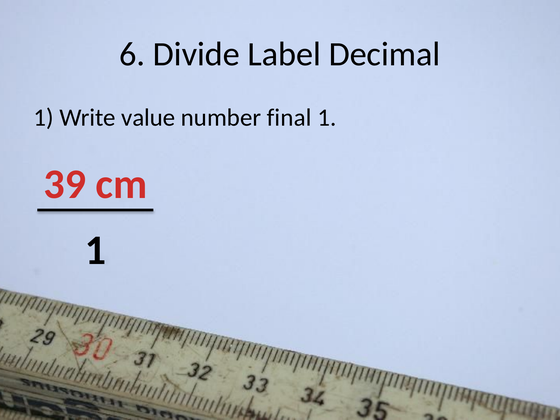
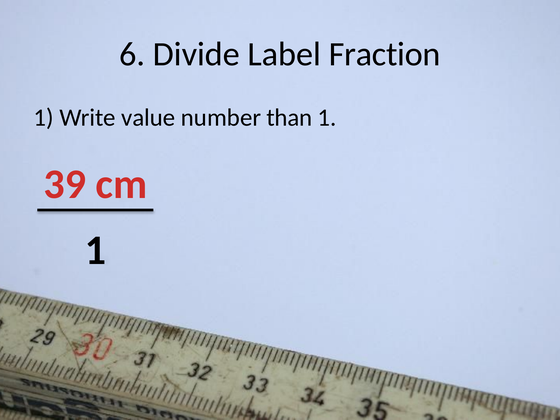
Decimal: Decimal -> Fraction (385, 54)
final: final -> than (289, 117)
